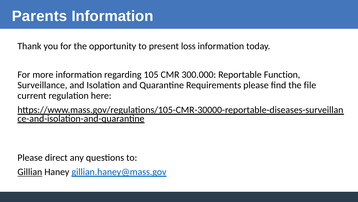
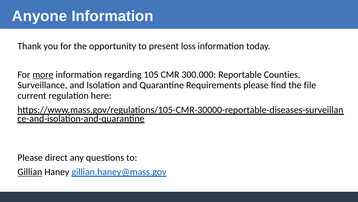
Parents: Parents -> Anyone (40, 16)
more underline: none -> present (43, 74)
Function: Function -> Counties (282, 74)
